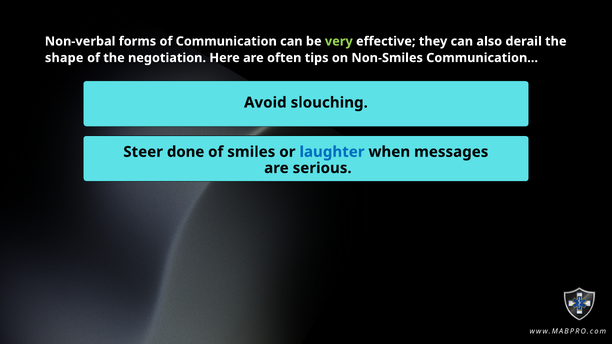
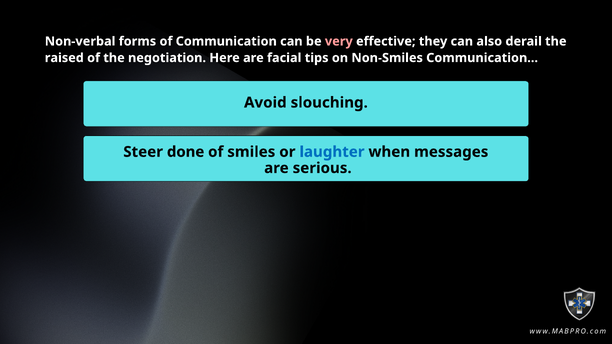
very colour: light green -> pink (339, 41)
shape: shape -> raised (64, 58)
often: often -> facial (284, 58)
